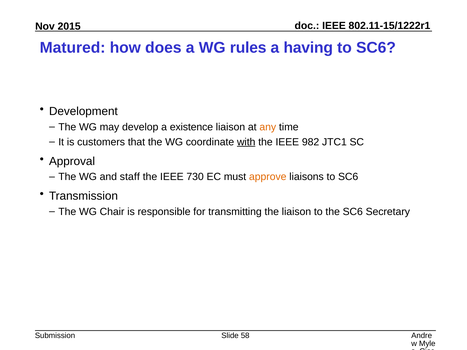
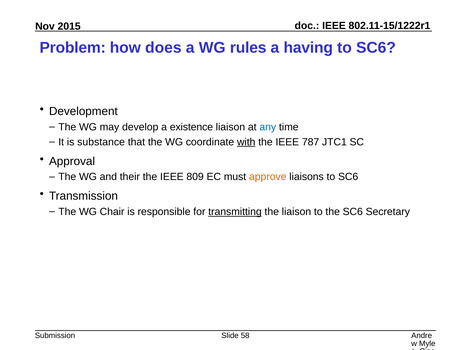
Matured: Matured -> Problem (73, 48)
any colour: orange -> blue (268, 127)
customers: customers -> substance (101, 142)
982: 982 -> 787 (311, 142)
staff: staff -> their (130, 177)
730: 730 -> 809 (195, 177)
transmitting underline: none -> present (235, 212)
